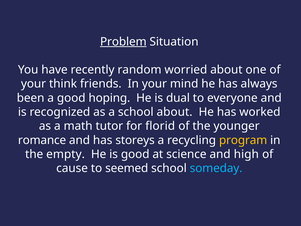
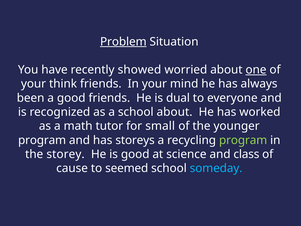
random: random -> showed (139, 70)
one underline: none -> present (256, 70)
good hoping: hoping -> friends (109, 98)
florid: florid -> small (160, 126)
romance: romance -> program (42, 140)
program colour: yellow -> light green (243, 140)
empty: empty -> storey (66, 154)
high: high -> class (246, 154)
